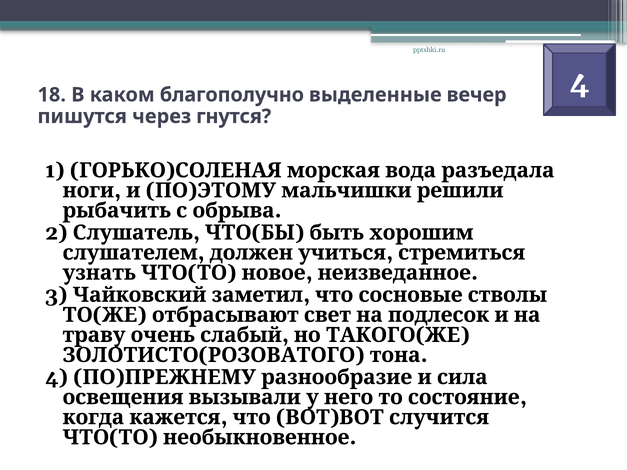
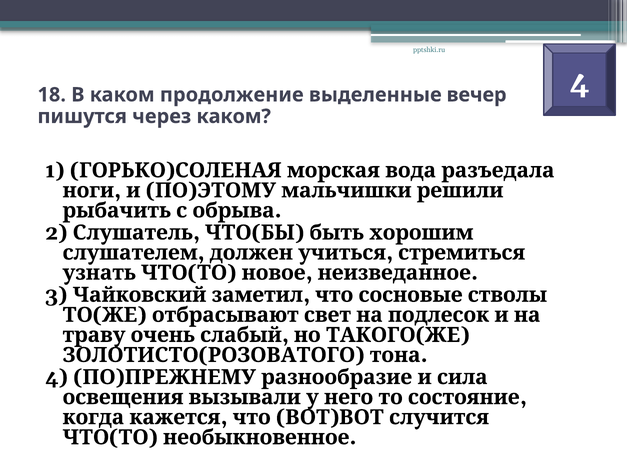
благополучно: благополучно -> продолжение (232, 95)
через гнутся: гнутся -> каком (234, 116)
